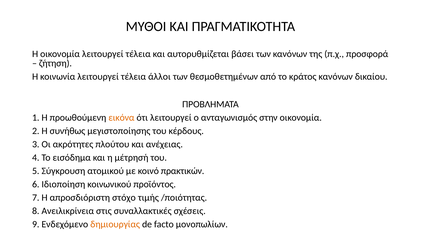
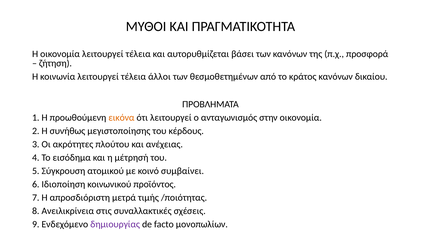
πρακτικών: πρακτικών -> συμβαίνει (183, 171)
στόχο: στόχο -> μετρά (124, 198)
δημιουργίας colour: orange -> purple (115, 224)
